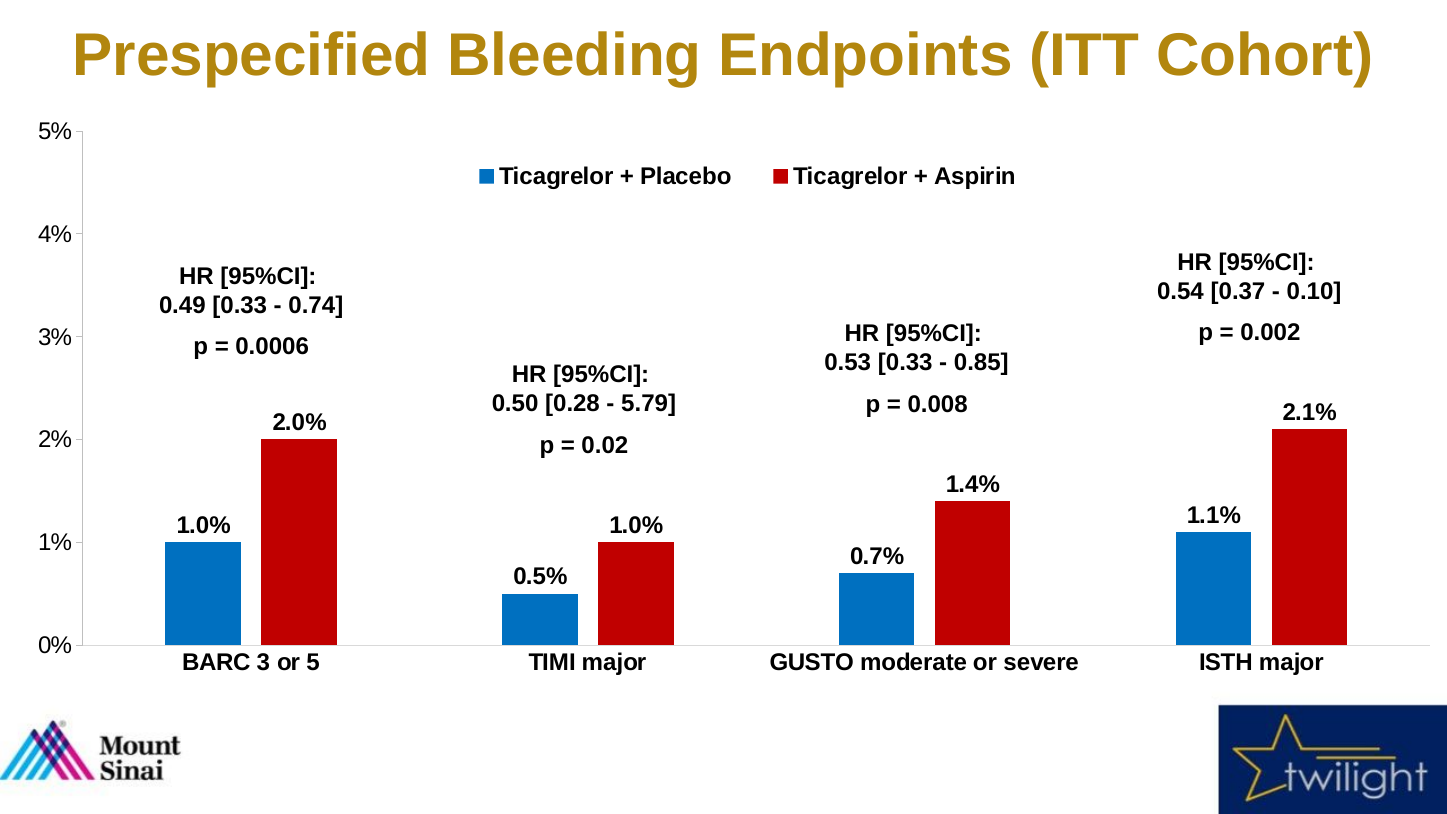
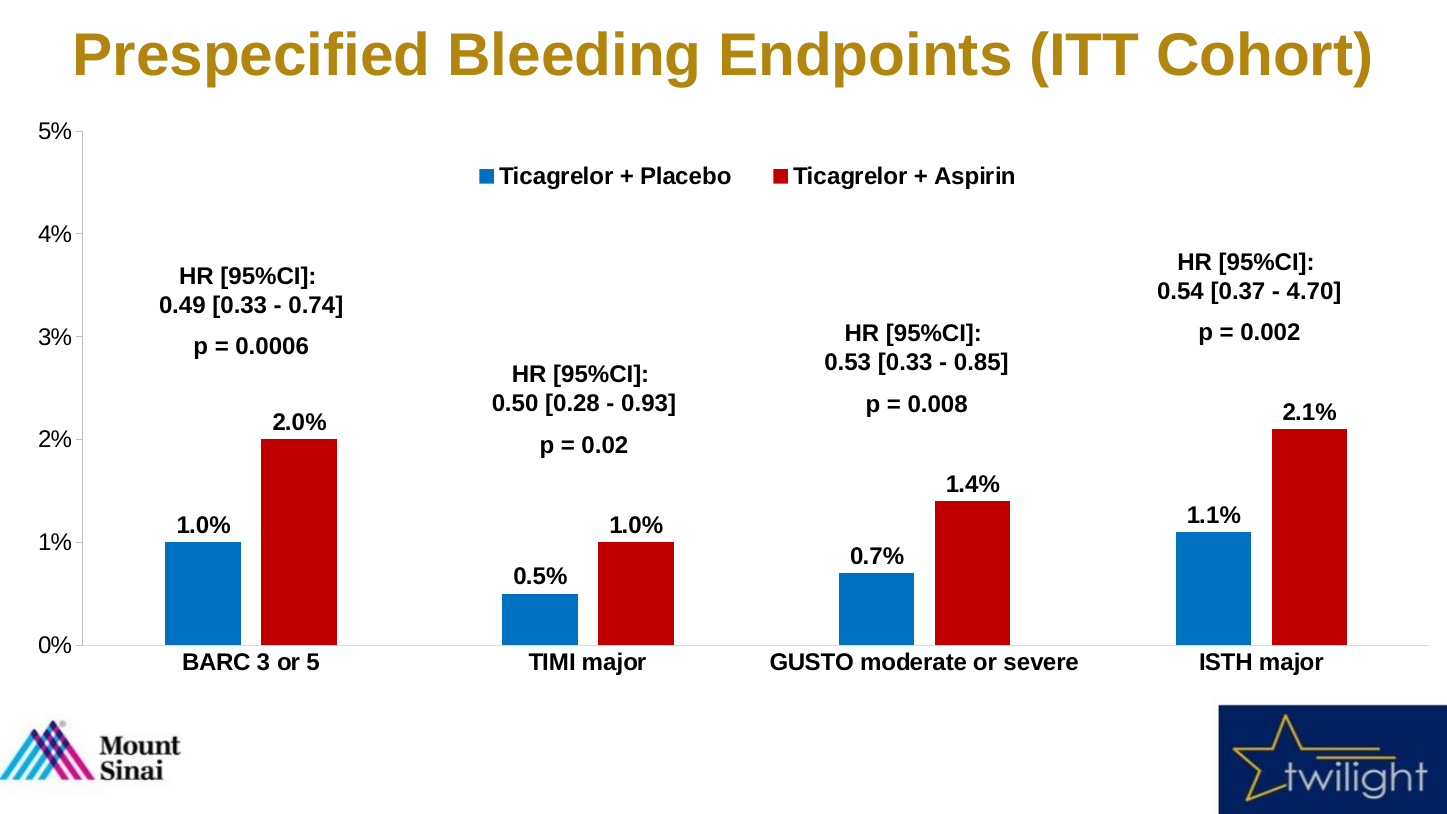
0.10: 0.10 -> 4.70 (1314, 291)
5.79: 5.79 -> 0.93 (649, 404)
